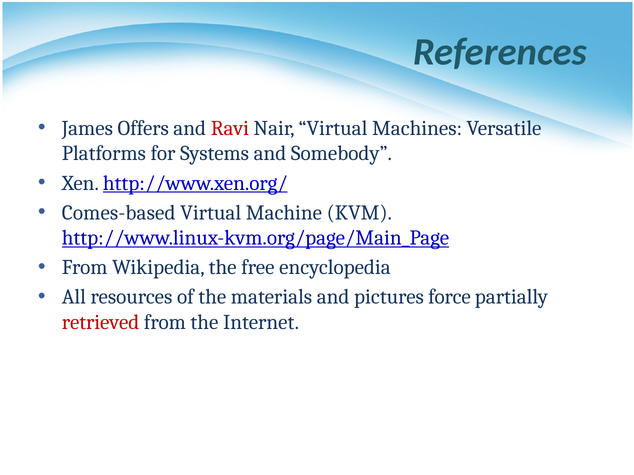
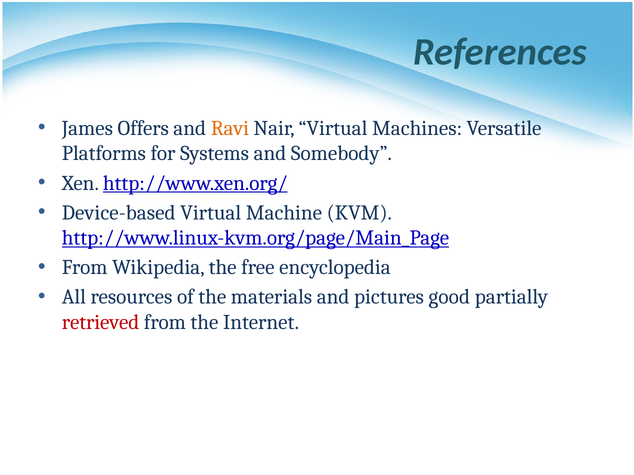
Ravi colour: red -> orange (230, 128)
Comes-based: Comes-based -> Device-based (119, 213)
force: force -> good (449, 297)
